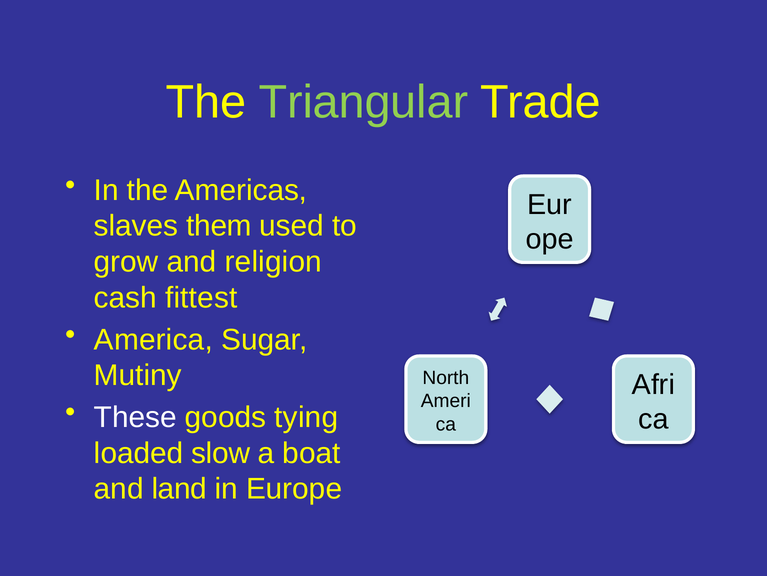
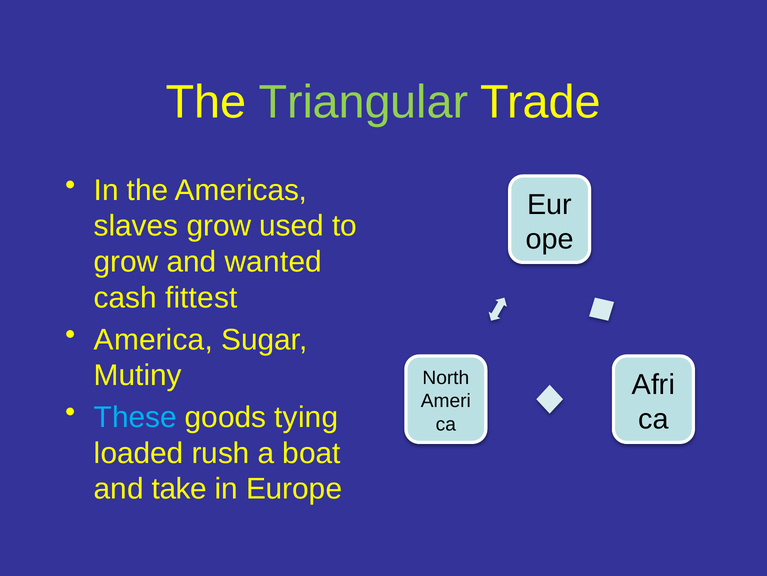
slaves them: them -> grow (219, 226)
religion: religion -> wanted (273, 262)
These colour: white -> light blue (135, 417)
slow: slow -> rush (221, 453)
land: land -> take (179, 488)
